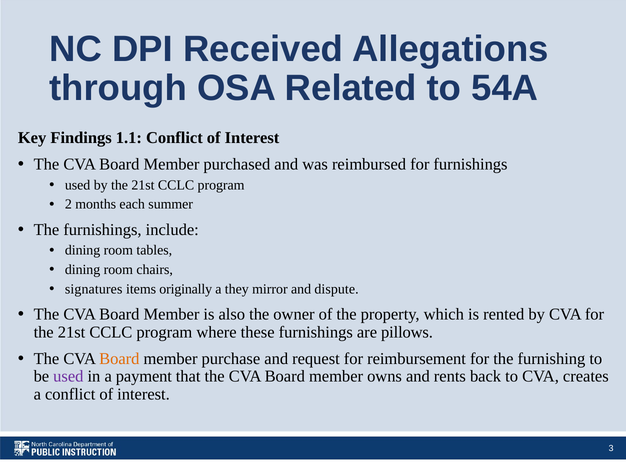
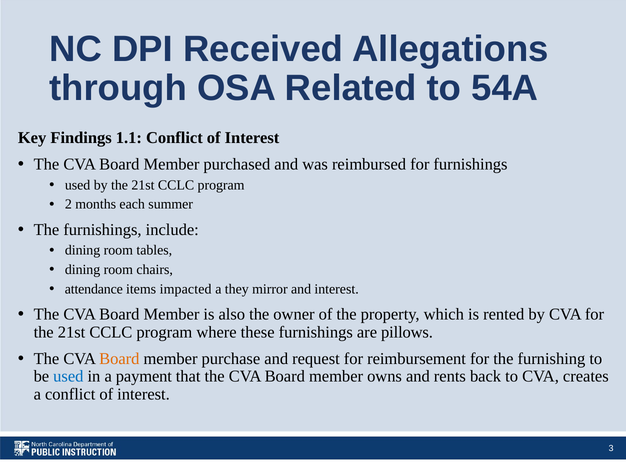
signatures: signatures -> attendance (94, 289)
originally: originally -> impacted (186, 289)
and dispute: dispute -> interest (337, 289)
used colour: purple -> blue (68, 376)
